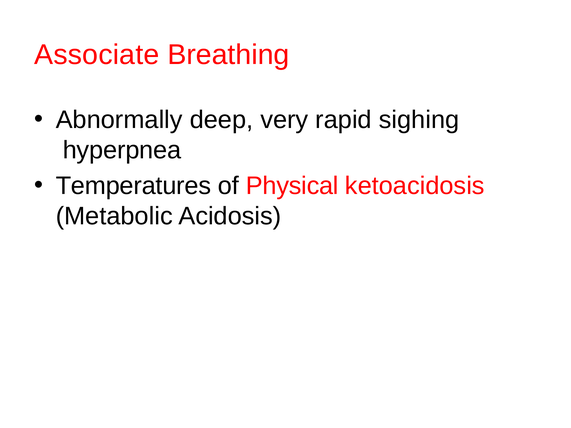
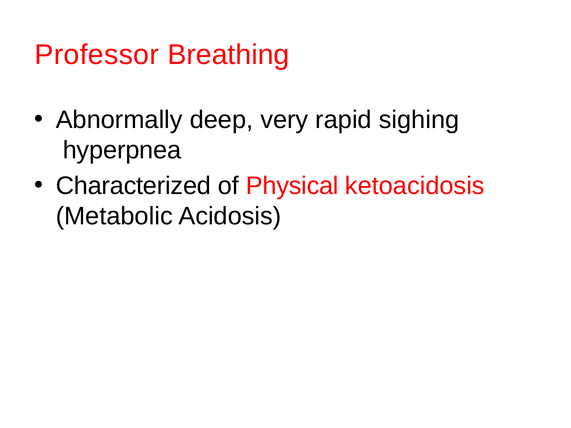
Associate: Associate -> Professor (97, 55)
Temperatures: Temperatures -> Characterized (133, 186)
